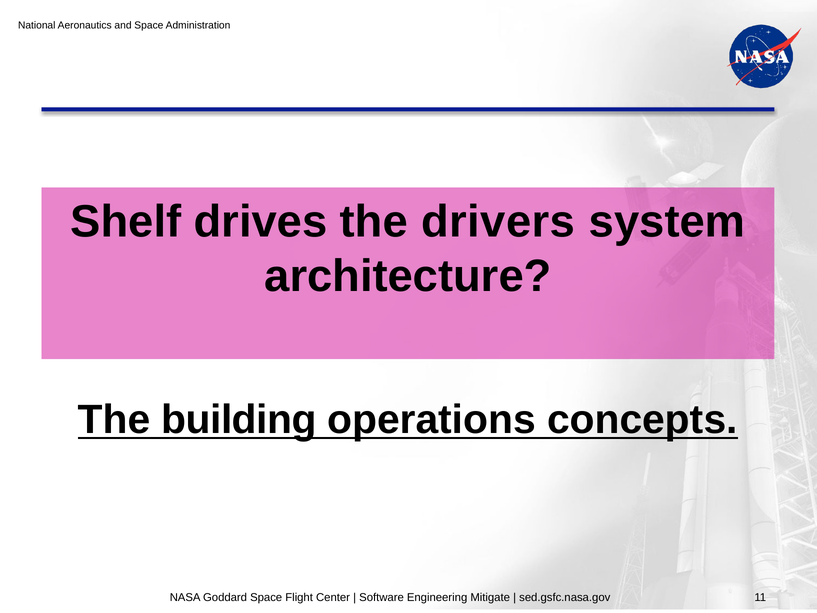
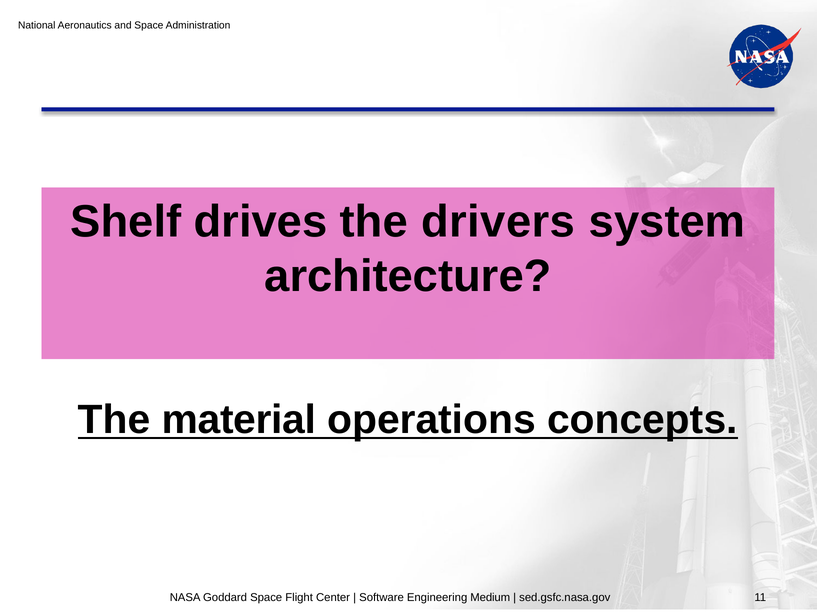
building: building -> material (239, 420)
Mitigate: Mitigate -> Medium (490, 597)
